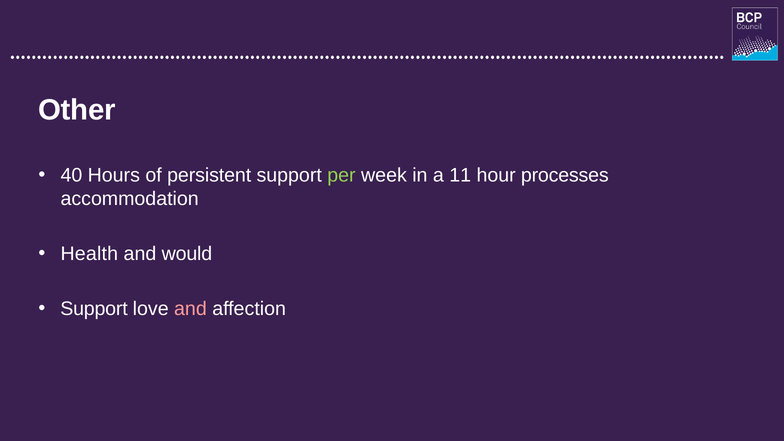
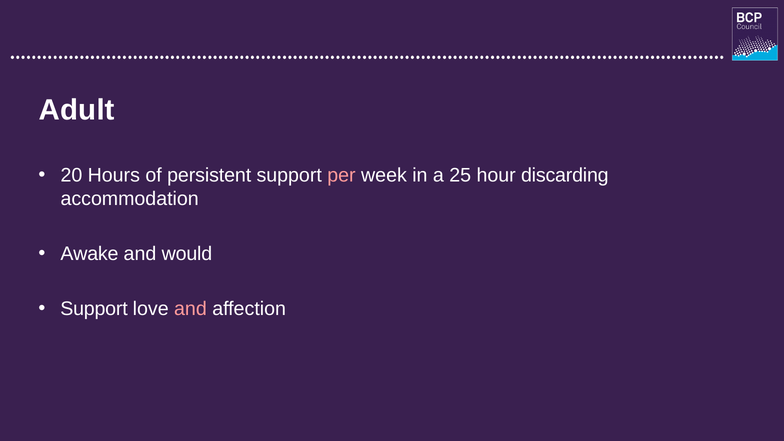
Other: Other -> Adult (77, 110)
40: 40 -> 20 (71, 175)
per colour: light green -> pink (341, 175)
11: 11 -> 25 (460, 175)
processes: processes -> discarding (565, 175)
Health: Health -> Awake (89, 254)
